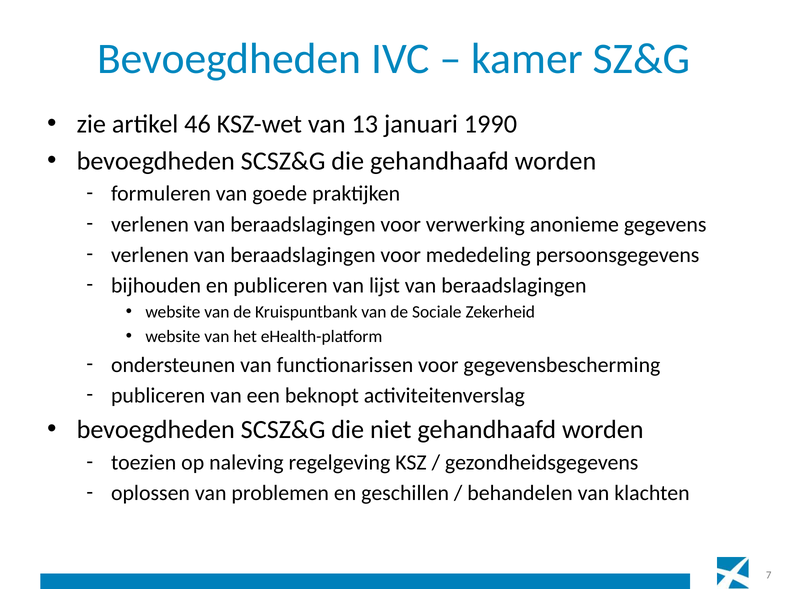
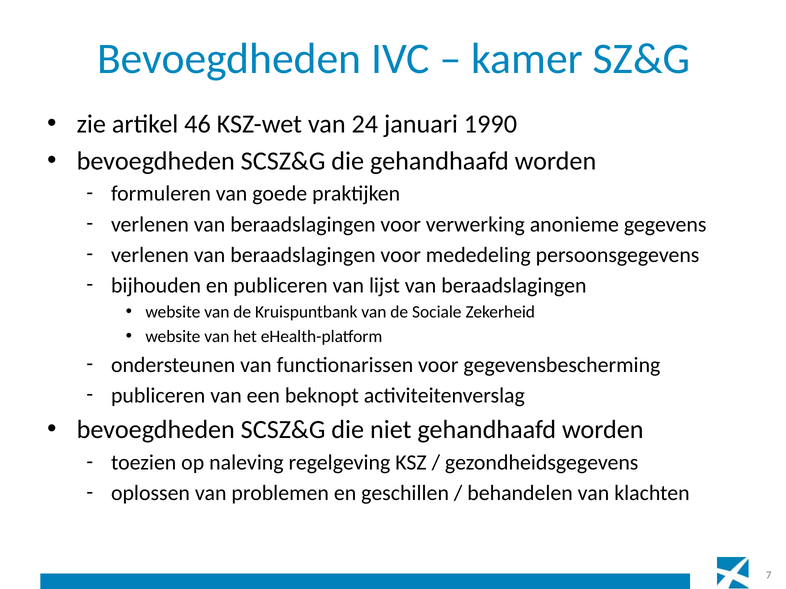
13: 13 -> 24 (365, 124)
